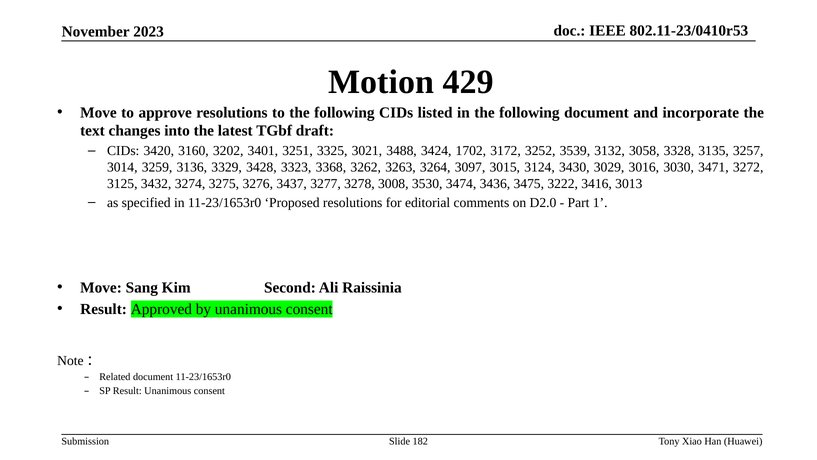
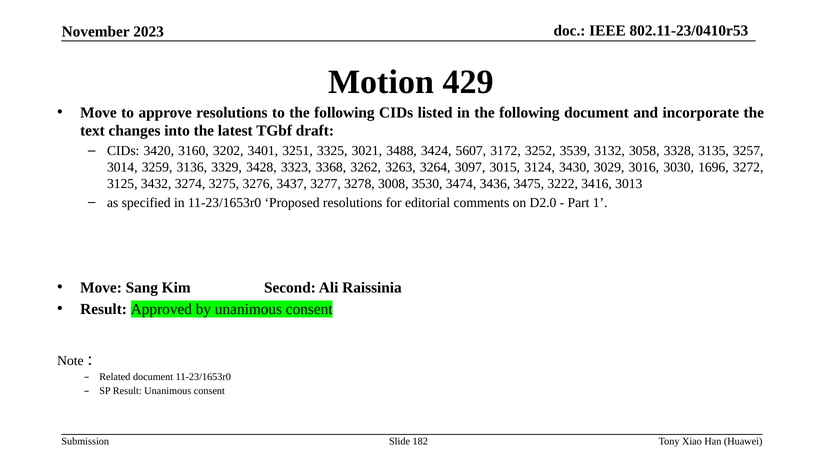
1702: 1702 -> 5607 (471, 151)
3471: 3471 -> 1696 (713, 167)
